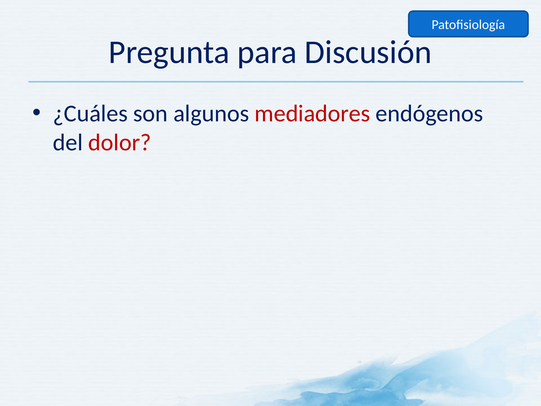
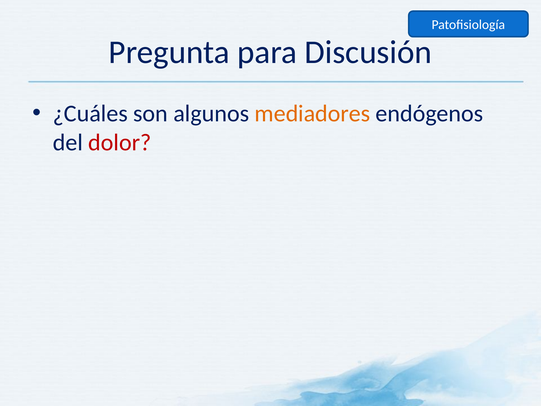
mediadores colour: red -> orange (312, 113)
